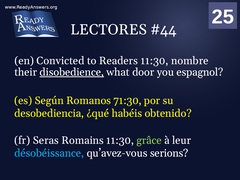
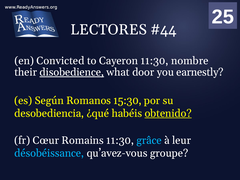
Readers: Readers -> Cayeron (119, 61)
espagnol: espagnol -> earnestly (200, 72)
71:30: 71:30 -> 15:30 (128, 101)
obtenido underline: none -> present (168, 113)
Seras: Seras -> Cœur (46, 140)
grâce colour: light green -> light blue (149, 140)
serions: serions -> groupe (169, 153)
